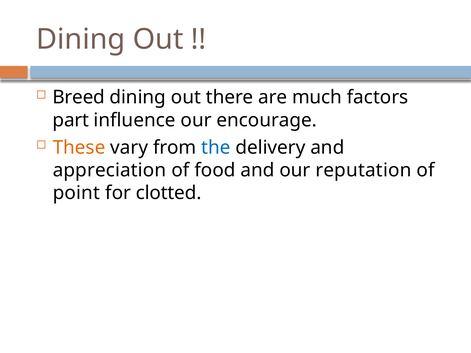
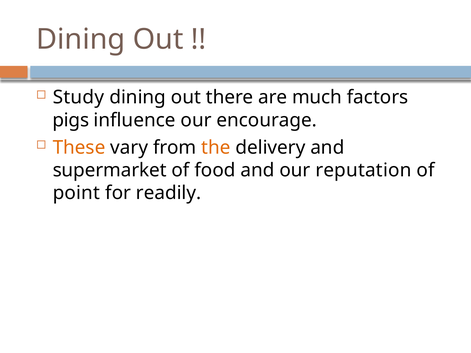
Breed: Breed -> Study (78, 97)
part: part -> pigs (71, 120)
the colour: blue -> orange (216, 148)
appreciation: appreciation -> supermarket (110, 170)
clotted: clotted -> readily (169, 193)
